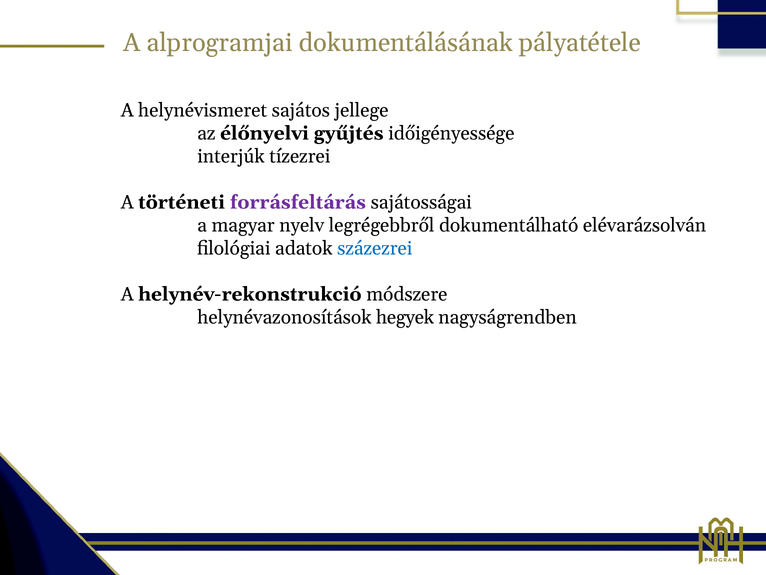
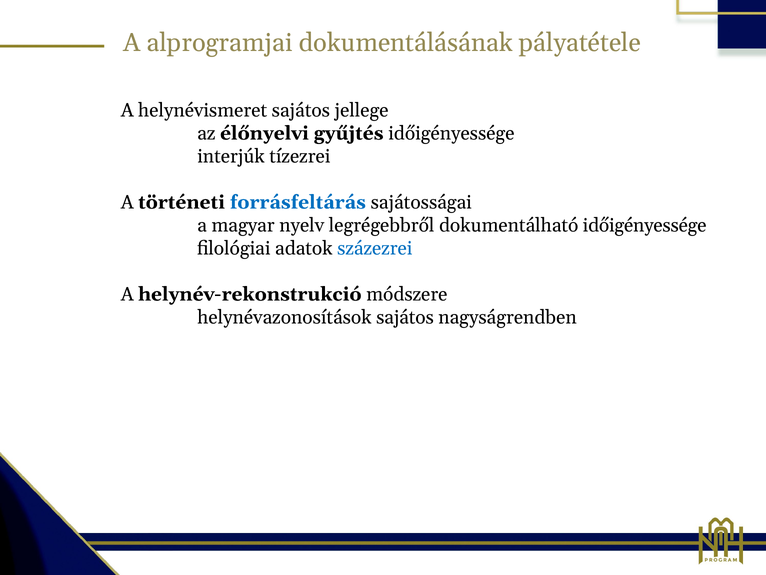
forrásfeltárás colour: purple -> blue (298, 202)
dokumentálható elévarázsolván: elévarázsolván -> időigényessége (645, 225)
helynévazonosítások hegyek: hegyek -> sajátos (405, 317)
